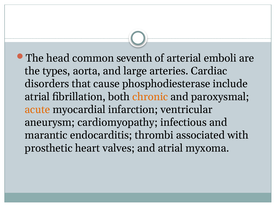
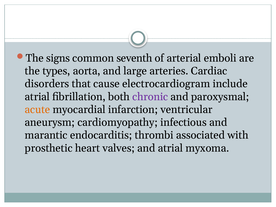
head: head -> signs (58, 58)
phosphodiesterase: phosphodiesterase -> electrocardiogram (166, 84)
chronic colour: orange -> purple (150, 97)
